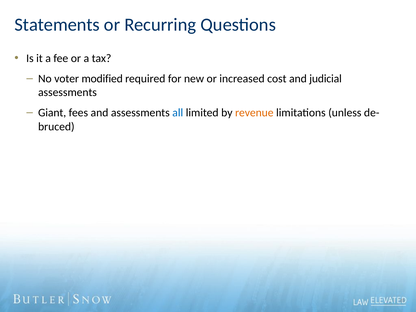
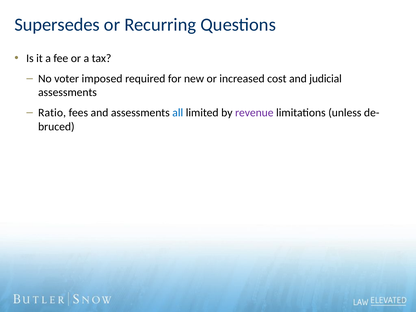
Statements: Statements -> Supersedes (57, 25)
modified: modified -> imposed (102, 79)
Giant: Giant -> Ratio (52, 113)
revenue colour: orange -> purple (254, 113)
